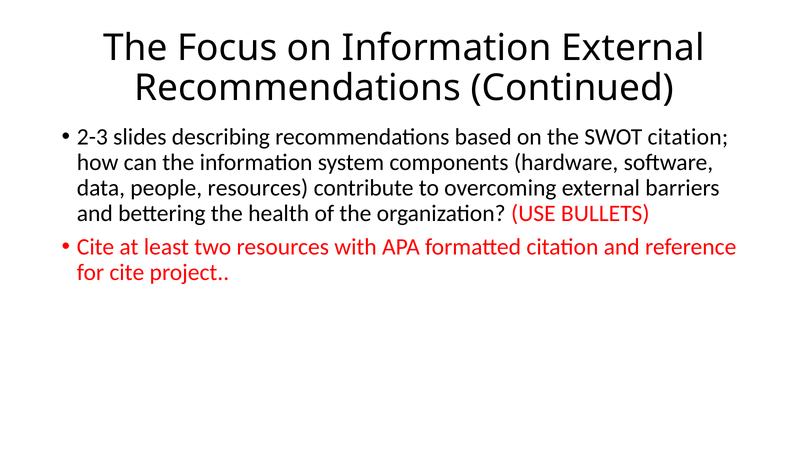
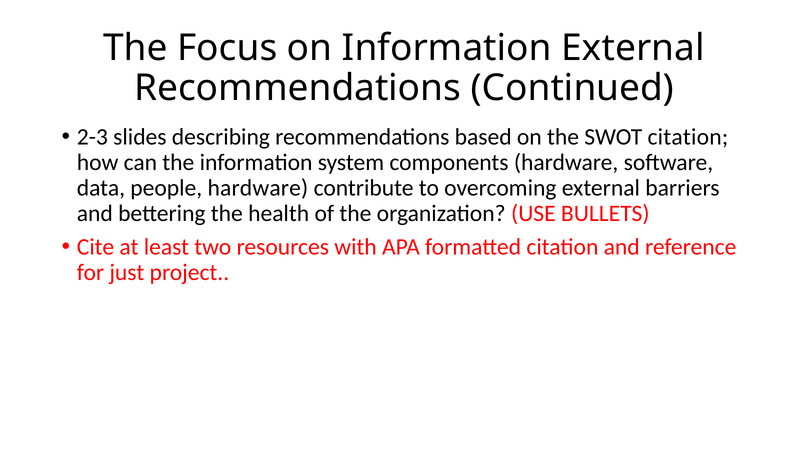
people resources: resources -> hardware (258, 188)
for cite: cite -> just (127, 273)
